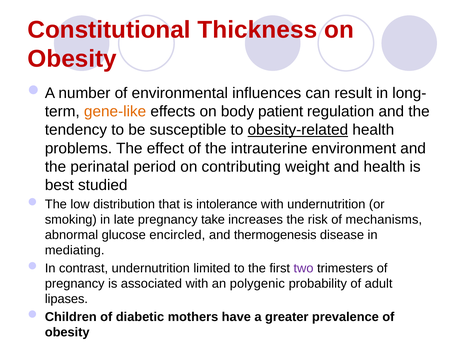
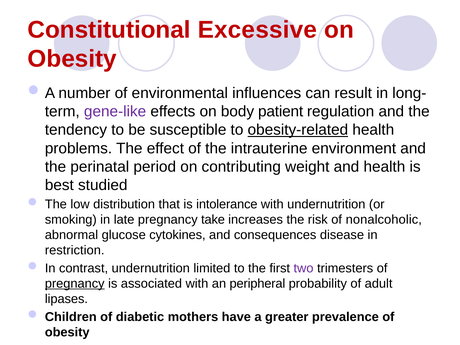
Thickness: Thickness -> Excessive (257, 30)
gene-like colour: orange -> purple (115, 111)
mechanisms: mechanisms -> nonalcoholic (384, 220)
encircled: encircled -> cytokines (177, 235)
thermogenesis: thermogenesis -> consequences (275, 235)
mediating: mediating -> restriction (75, 250)
pregnancy underline: none -> present (75, 284)
polygenic: polygenic -> peripheral (257, 284)
